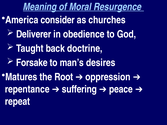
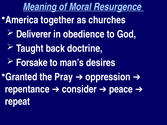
consider: consider -> together (58, 20)
Matures: Matures -> Granted (21, 77)
Root: Root -> Pray (64, 77)
suffering: suffering -> consider (79, 89)
